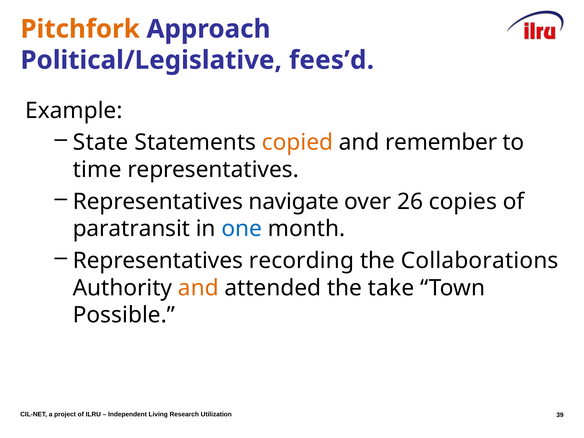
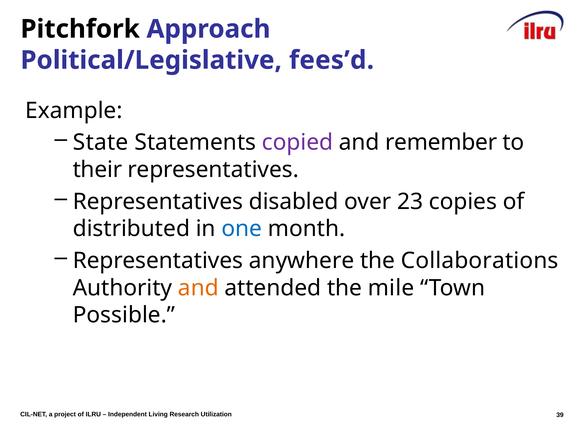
Pitchfork colour: orange -> black (80, 29)
copied colour: orange -> purple (298, 142)
time: time -> their (97, 170)
navigate: navigate -> disabled (294, 202)
26: 26 -> 23 (410, 202)
paratransit: paratransit -> distributed (131, 229)
recording: recording -> anywhere (302, 261)
take: take -> mile (391, 288)
